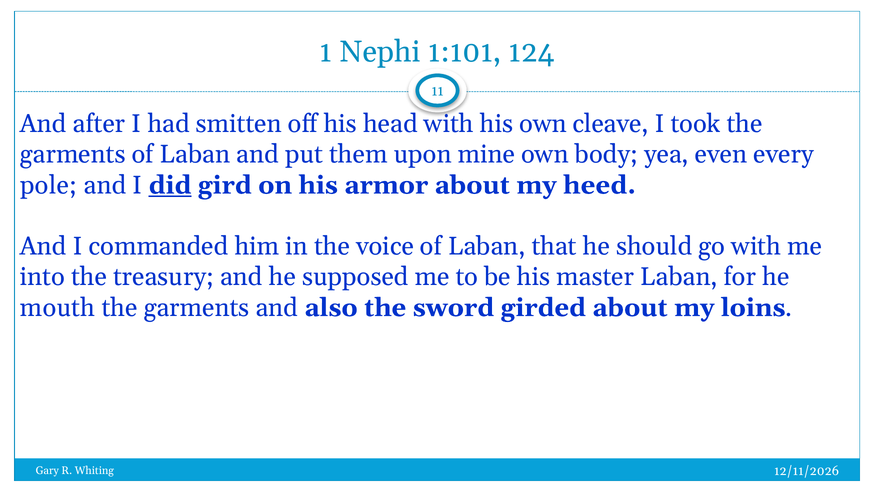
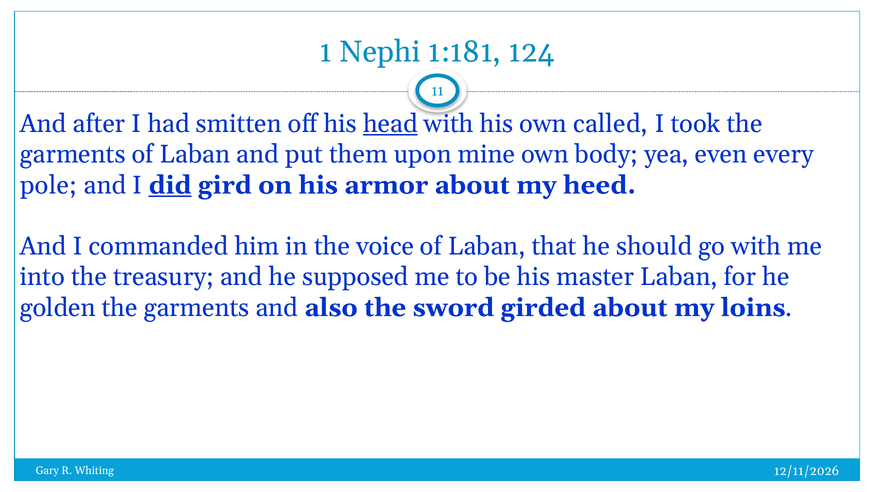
1:101: 1:101 -> 1:181 (464, 52)
head underline: none -> present (390, 124)
cleave: cleave -> called (611, 124)
mouth: mouth -> golden (58, 308)
